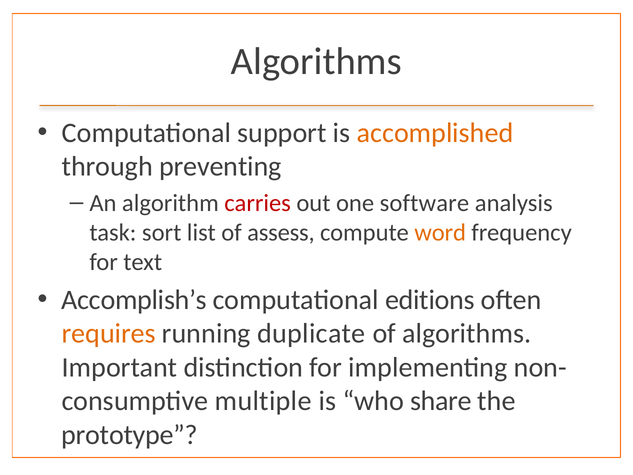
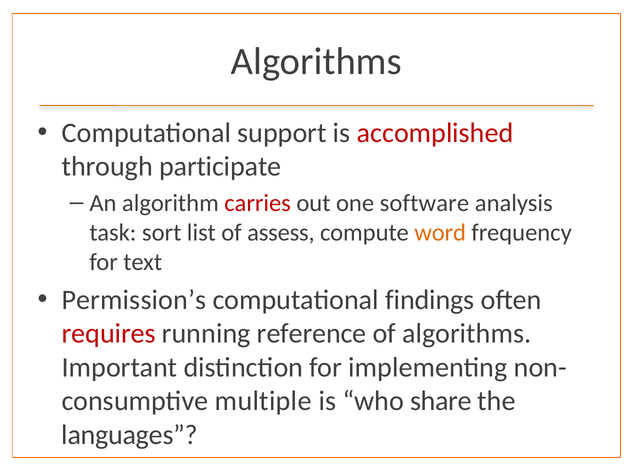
accomplished colour: orange -> red (435, 133)
preventing: preventing -> participate (220, 167)
Accomplish’s: Accomplish’s -> Permission’s (134, 300)
editions: editions -> findings (430, 300)
requires colour: orange -> red (109, 333)
duplicate: duplicate -> reference (312, 333)
prototype: prototype -> languages (130, 435)
